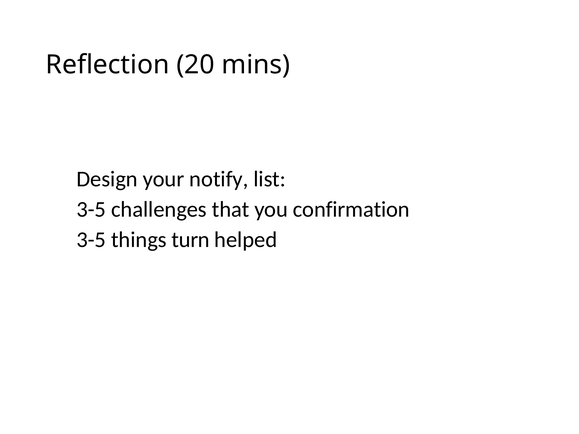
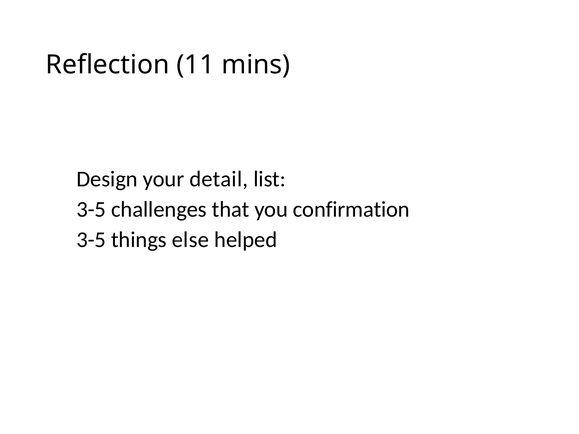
20: 20 -> 11 (196, 65)
notify: notify -> detail (219, 179)
turn: turn -> else (190, 240)
